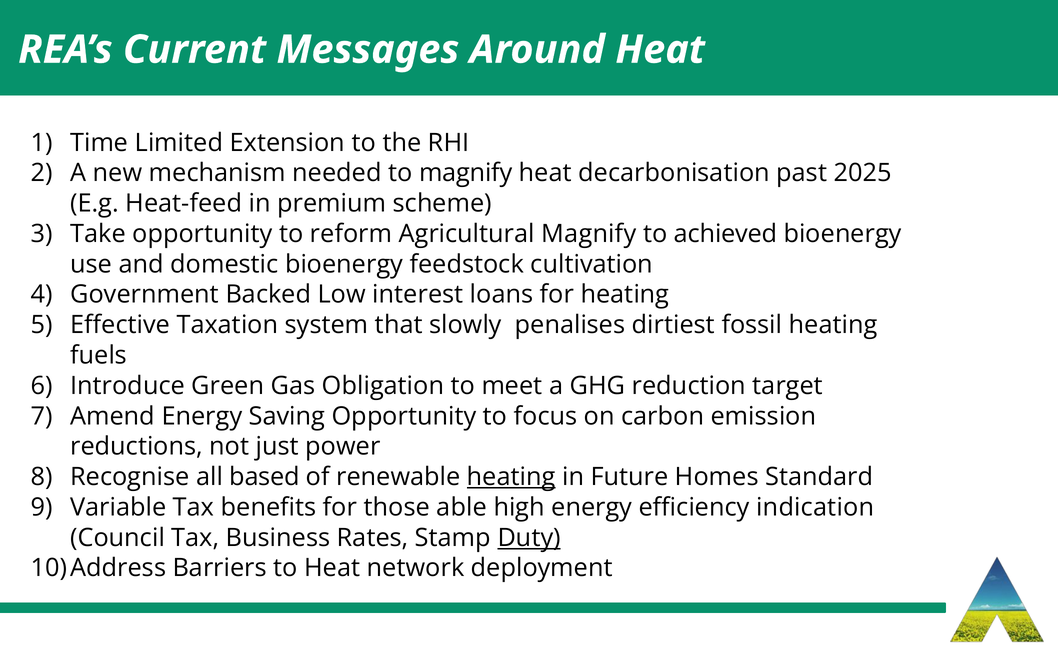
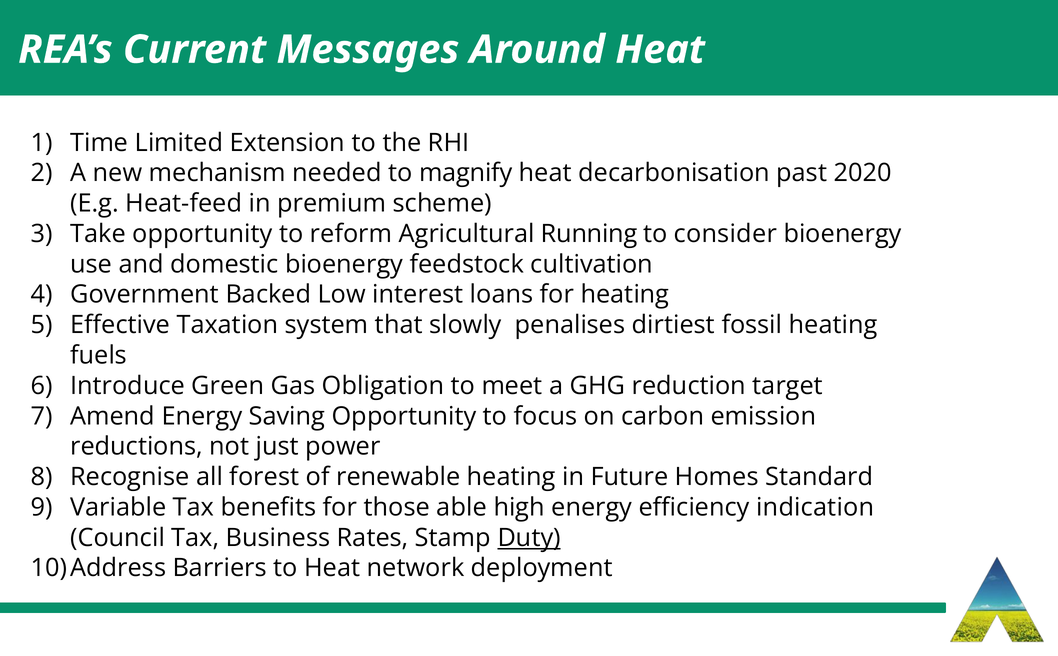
2025: 2025 -> 2020 (863, 173)
Agricultural Magnify: Magnify -> Running (589, 234)
achieved: achieved -> consider (725, 234)
based: based -> forest (264, 477)
heating underline: present -> none (511, 477)
